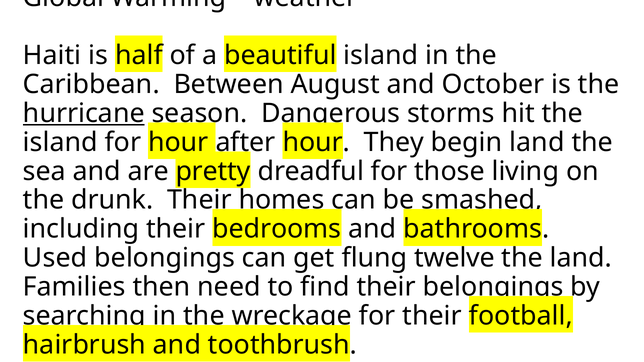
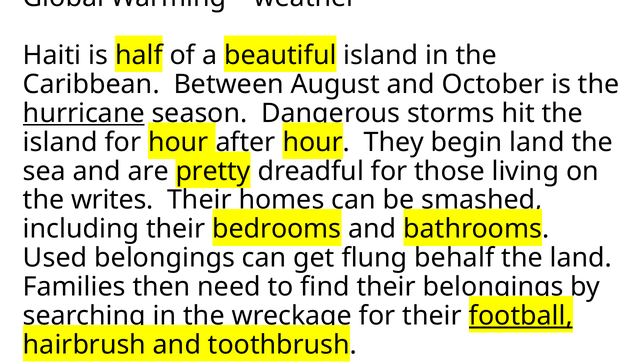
drunk: drunk -> writes (112, 200)
twelve: twelve -> behalf (454, 258)
football underline: none -> present (521, 316)
